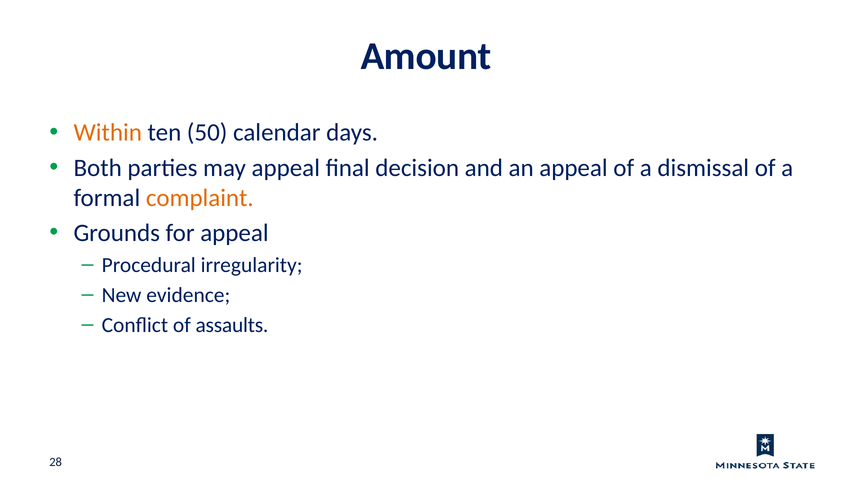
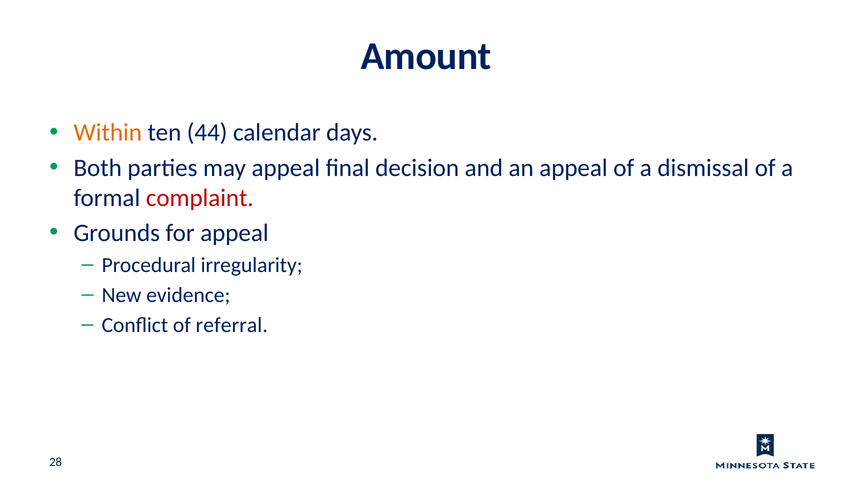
50: 50 -> 44 (207, 133)
complaint colour: orange -> red (200, 198)
assaults: assaults -> referral (232, 325)
